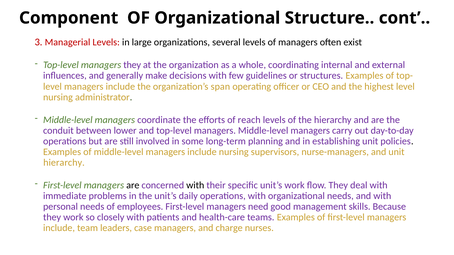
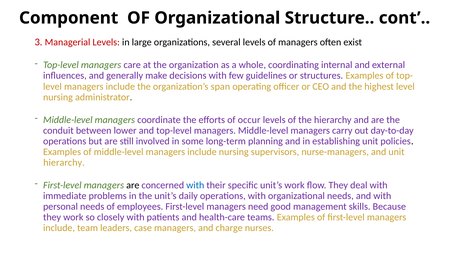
managers they: they -> care (132, 65)
reach: reach -> occur (249, 120)
with colour: black -> blue (195, 185)
